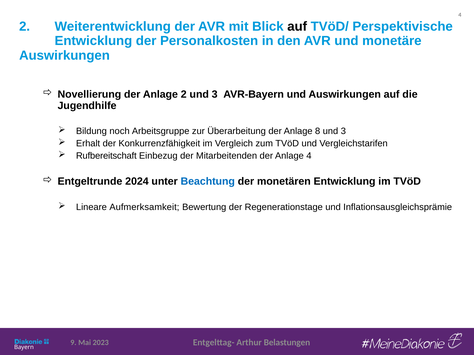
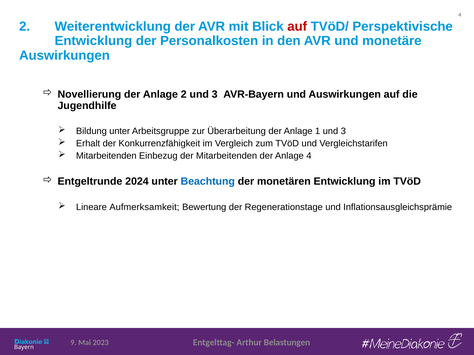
auf colour: black -> red (297, 26)
Bildung noch: noch -> unter (120, 131)
8: 8 -> 1 (318, 131)
Rufbereitschaft: Rufbereitschaft -> Mitarbeitenden (106, 156)
